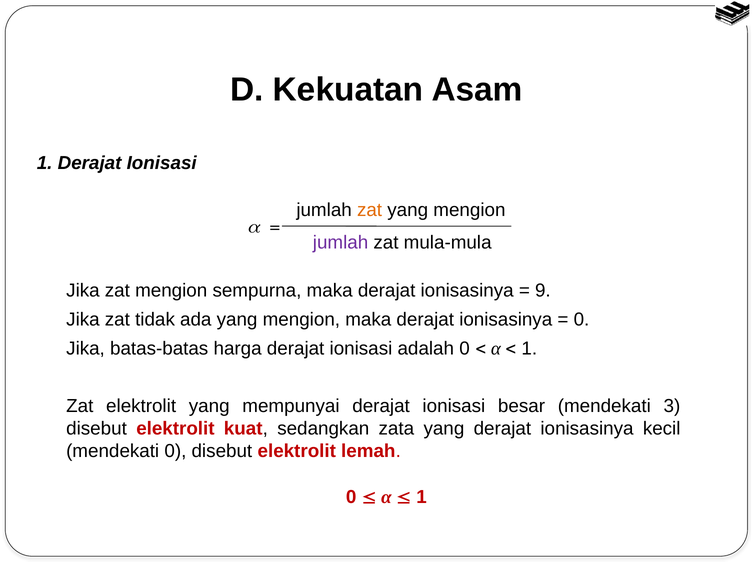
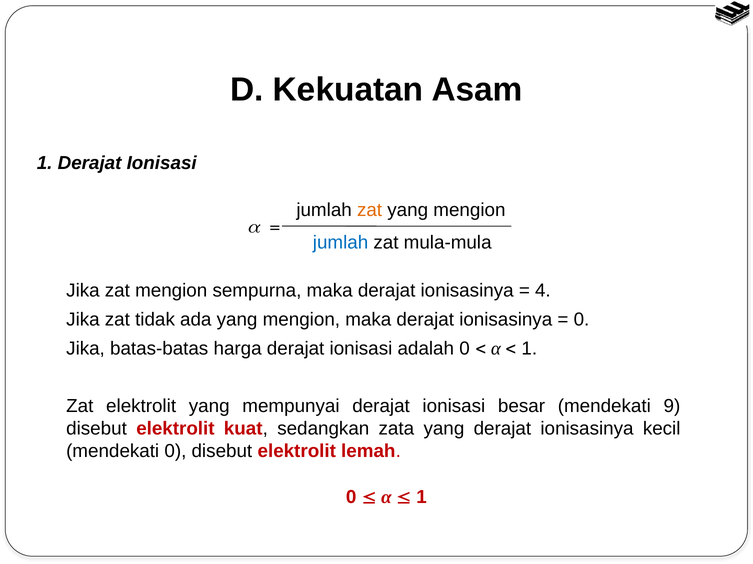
jumlah colour: purple -> blue (341, 243)
9: 9 -> 4 (543, 291)
3: 3 -> 9 (672, 407)
